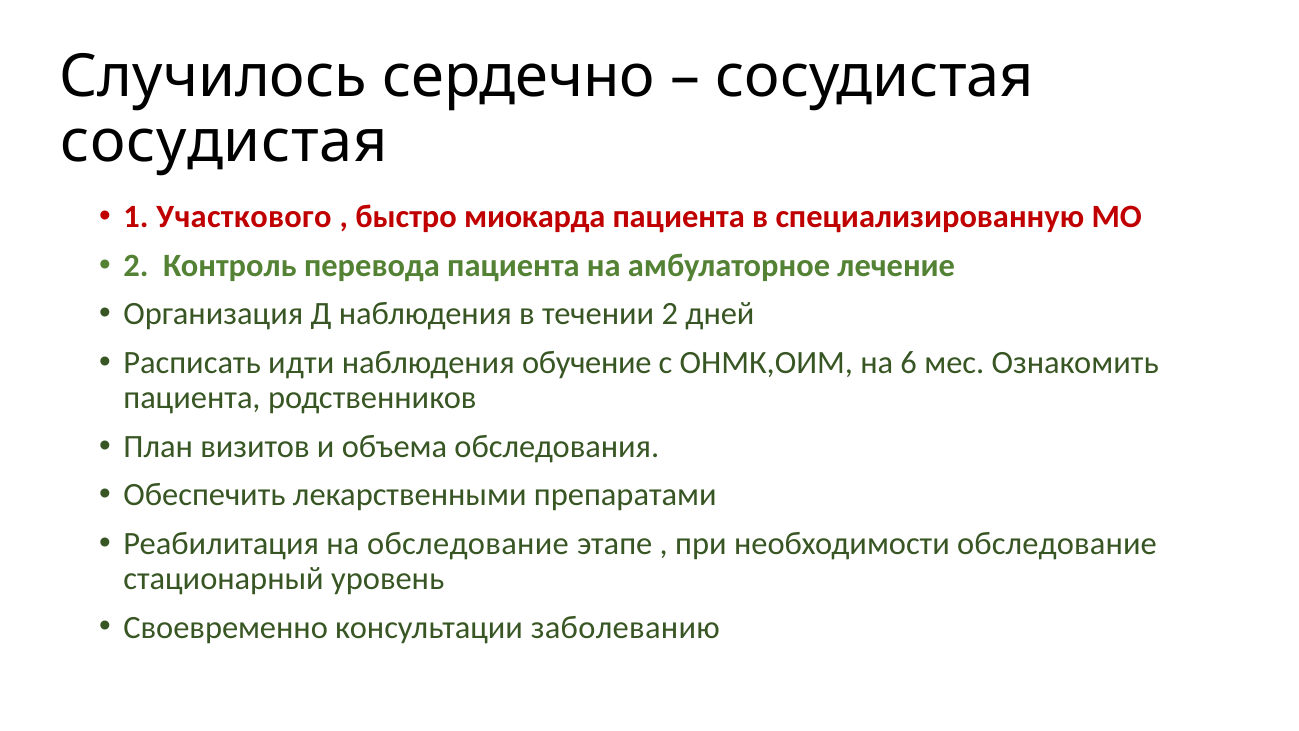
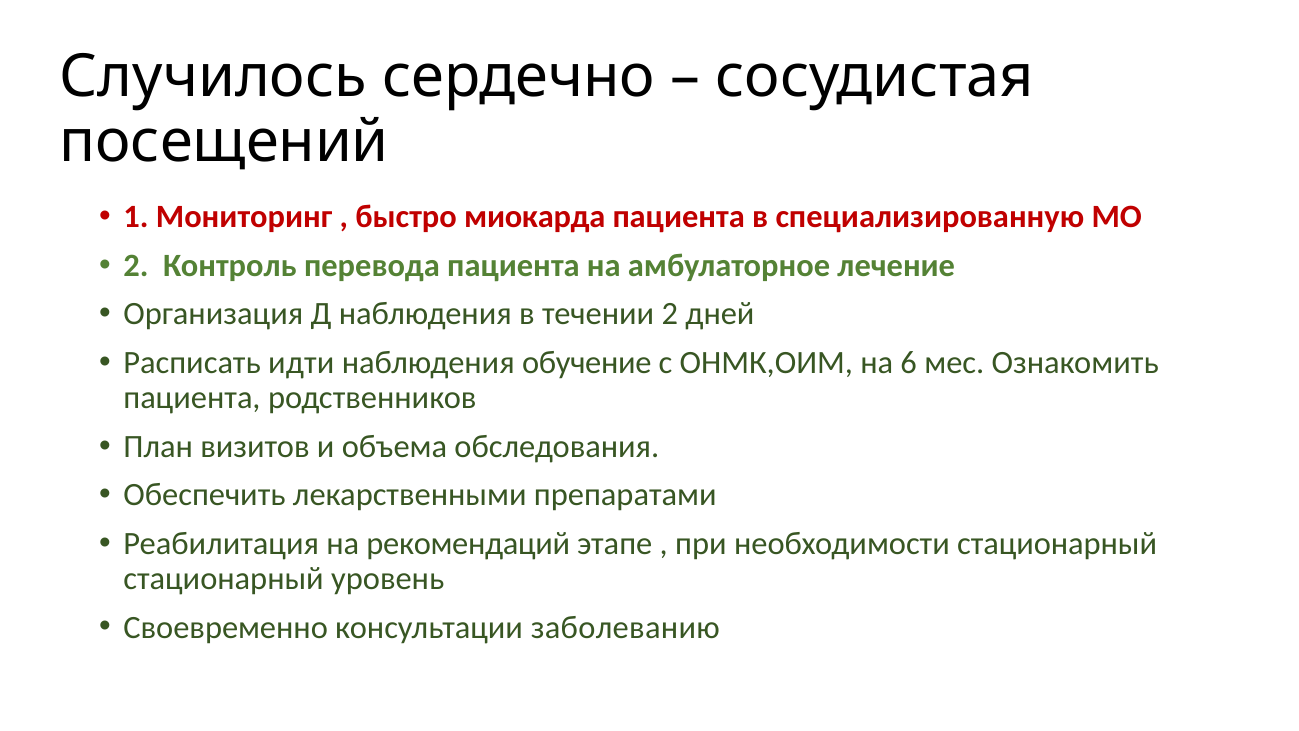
сосудистая: сосудистая -> посещений (224, 141)
Участкового: Участкового -> Мониторинг (244, 217)
на обследование: обследование -> рекомендаций (468, 543)
необходимости обследование: обследование -> стационарный (1057, 543)
